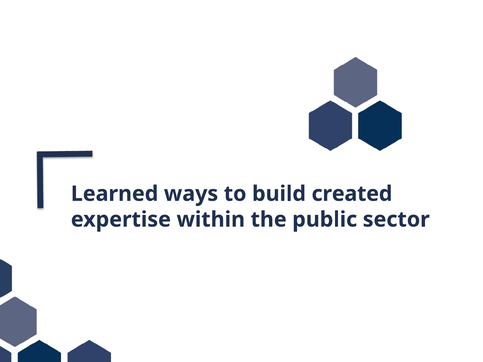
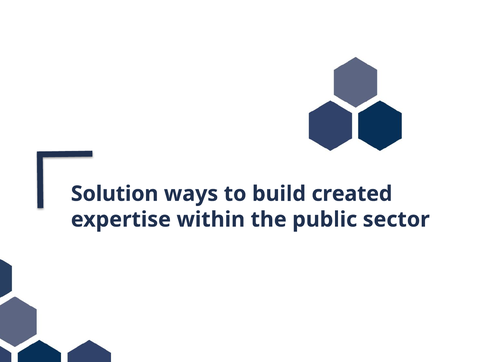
Learned: Learned -> Solution (115, 194)
